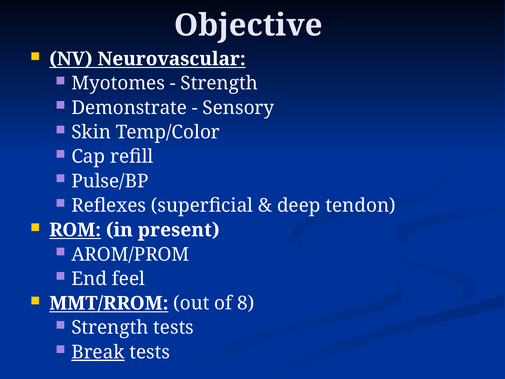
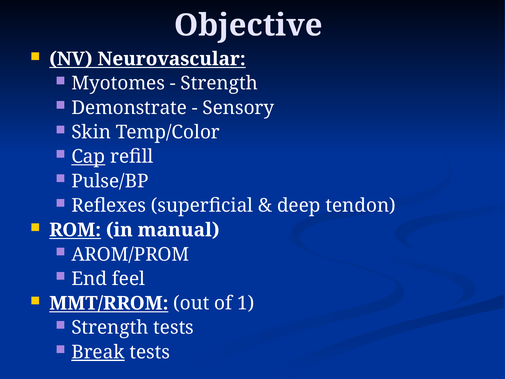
Cap underline: none -> present (88, 157)
present: present -> manual (179, 230)
8: 8 -> 1 (246, 303)
